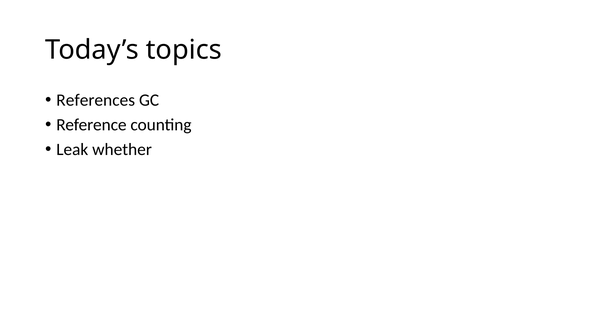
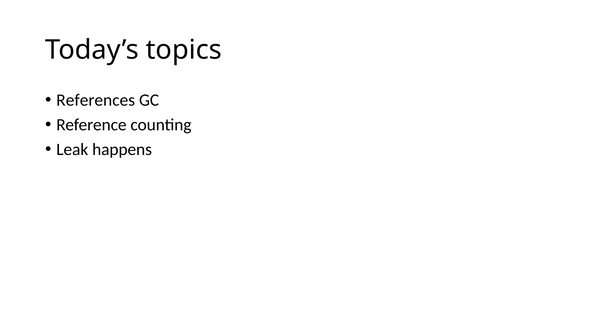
whether: whether -> happens (122, 150)
